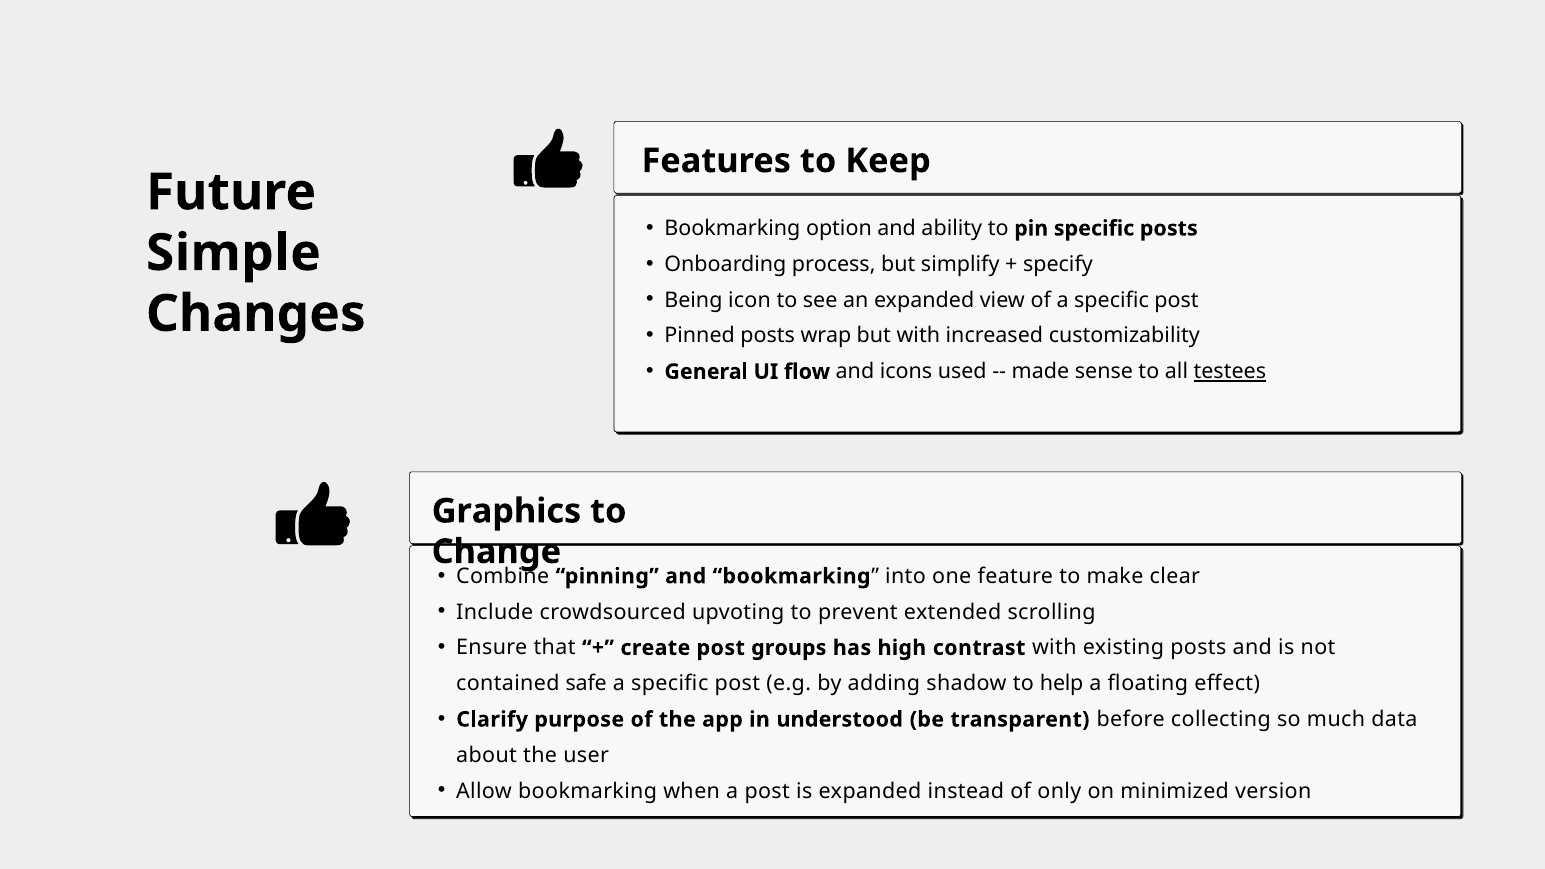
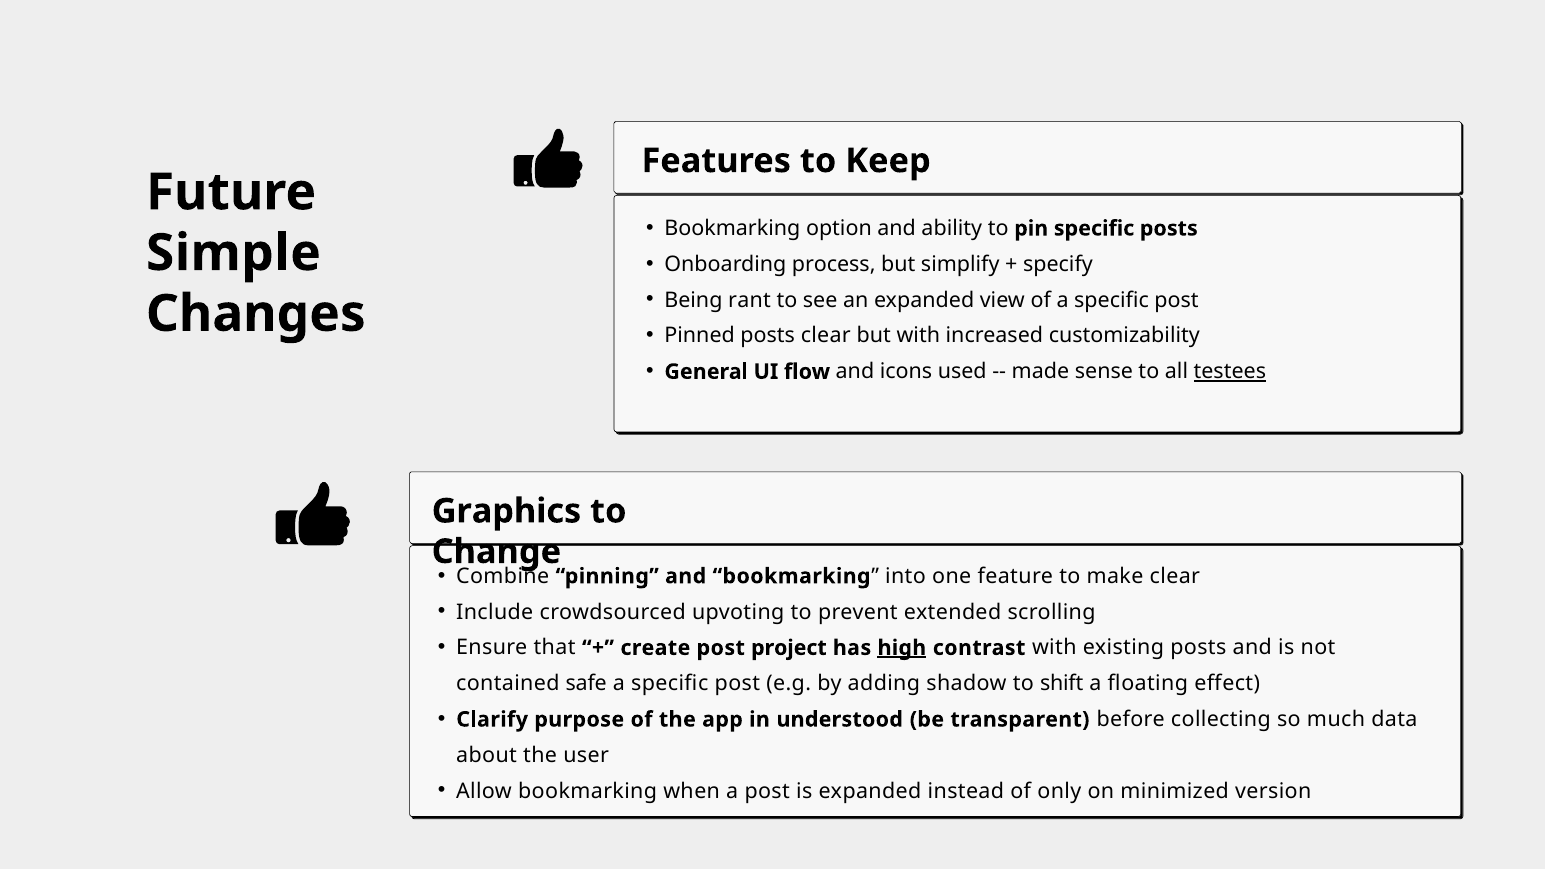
icon: icon -> rant (749, 300)
posts wrap: wrap -> clear (826, 336)
groups: groups -> project (789, 648)
high underline: none -> present (902, 648)
help: help -> shift (1062, 684)
